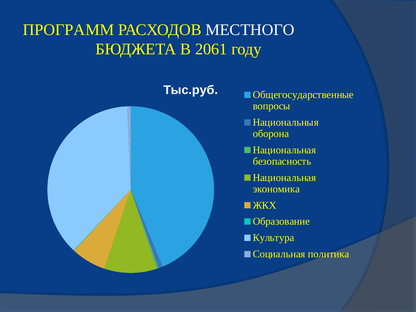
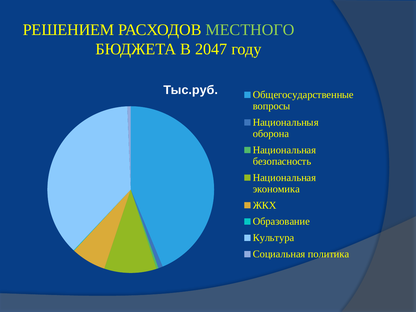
ПРОГРАММ: ПРОГРАММ -> РЕШЕНИЕМ (69, 30)
МЕСТНОГО colour: white -> light green (250, 30)
2061: 2061 -> 2047 (211, 49)
